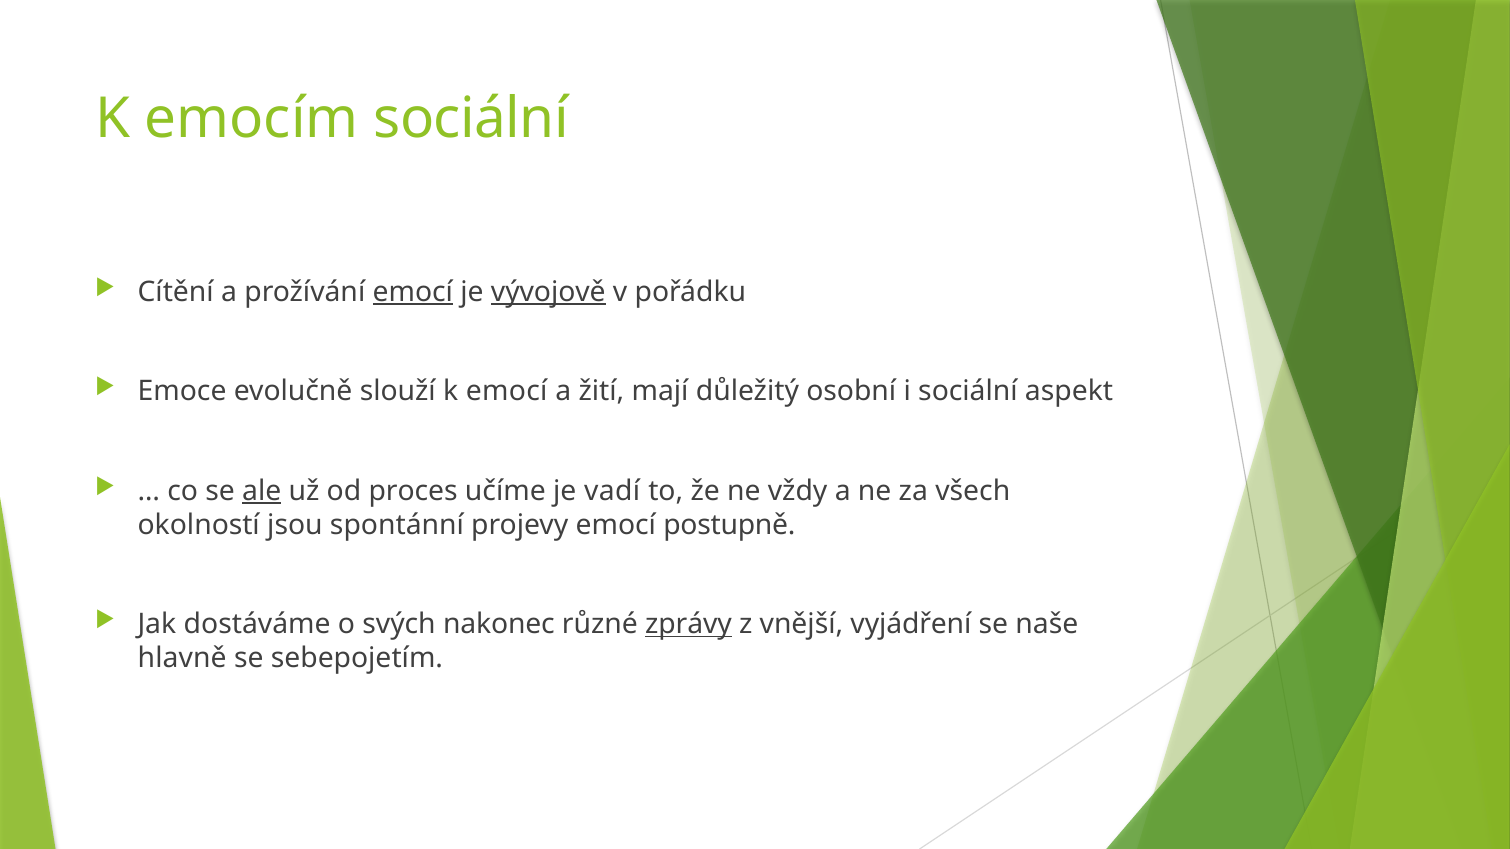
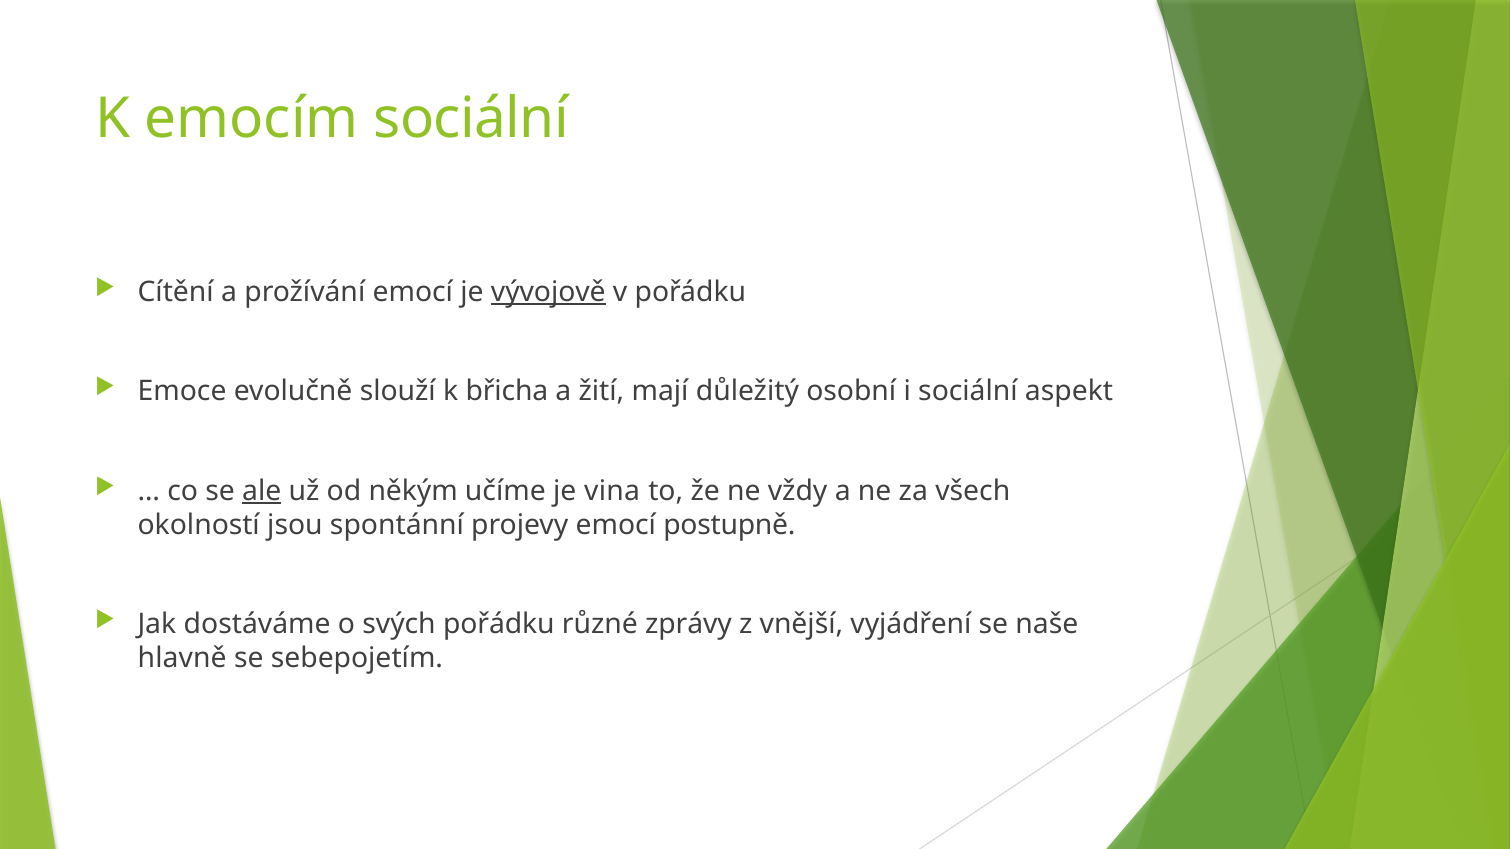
emocí underline: present -> none (413, 292)
k emocí: emocí -> břicha (507, 392)
proces: proces -> někým (413, 491)
vadí: vadí -> vina (612, 491)
svých nakonec: nakonec -> pořádku (499, 624)
zprávy underline: present -> none (688, 624)
